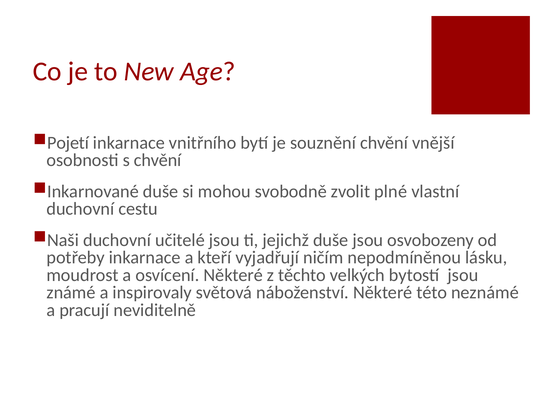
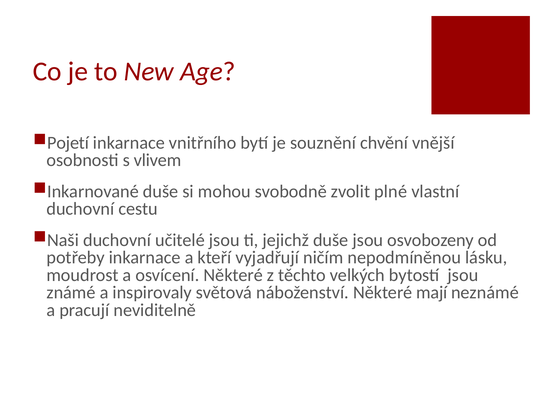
s chvění: chvění -> vlivem (158, 160)
této: této -> mají (432, 293)
